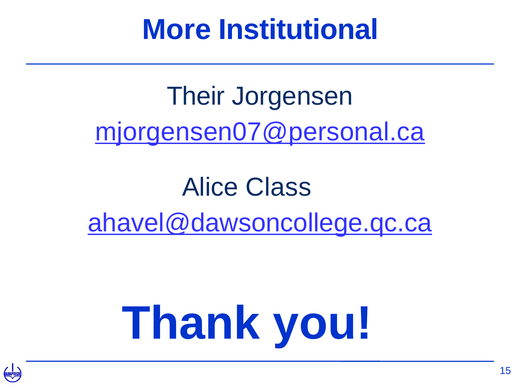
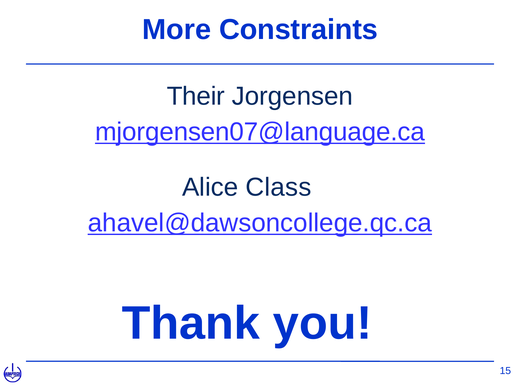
Institutional: Institutional -> Constraints (298, 30)
mjorgensen07@personal.ca: mjorgensen07@personal.ca -> mjorgensen07@language.ca (260, 132)
